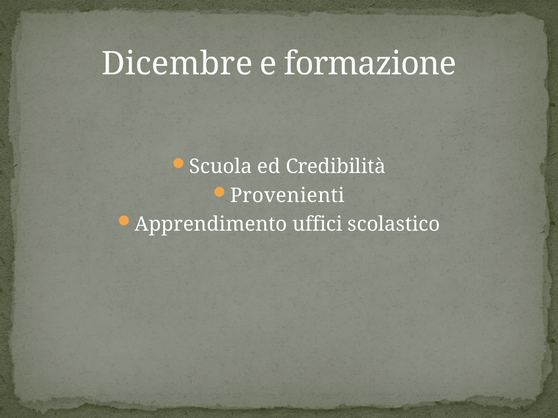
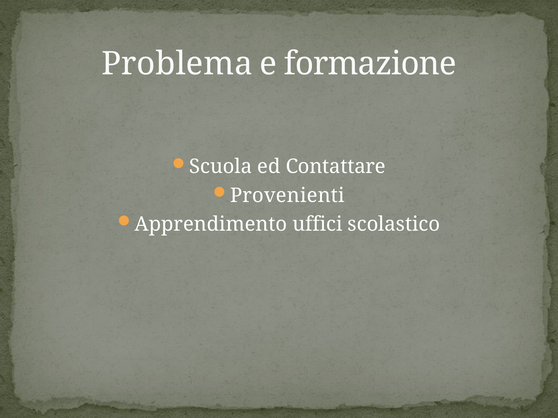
Dicembre: Dicembre -> Problema (177, 64)
Credibilità: Credibilità -> Contattare (336, 167)
